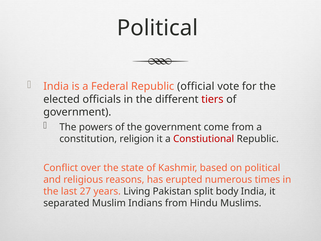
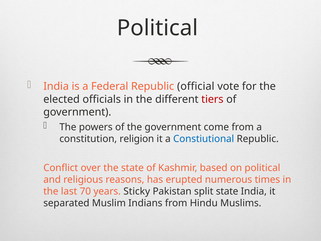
Constiutional colour: red -> blue (204, 139)
27: 27 -> 70 (85, 191)
Living: Living -> Sticky (137, 191)
split body: body -> state (227, 191)
